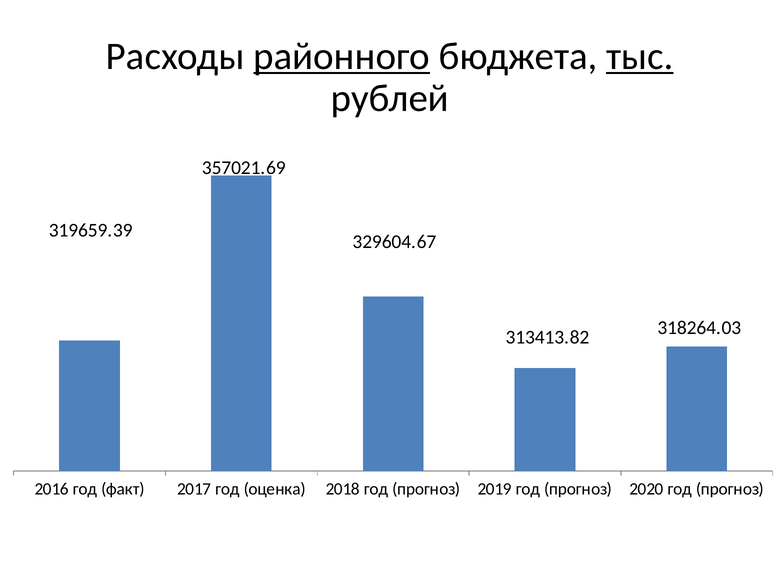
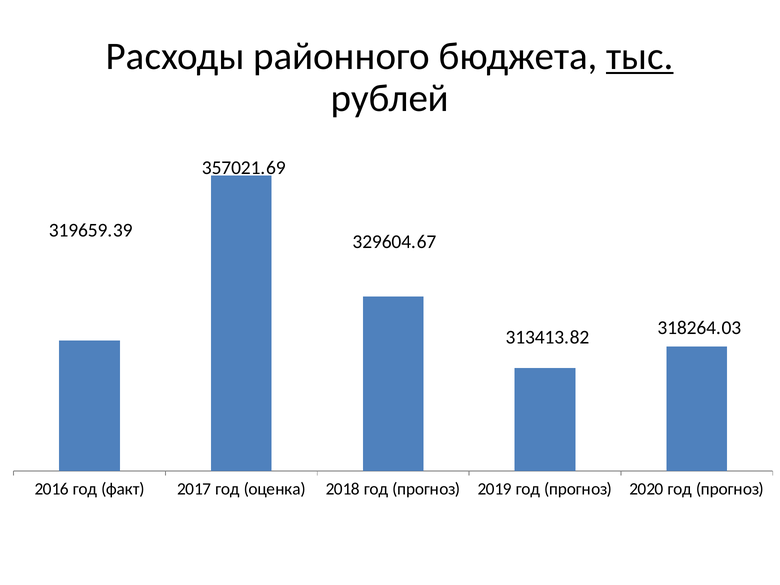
районного underline: present -> none (342, 56)
